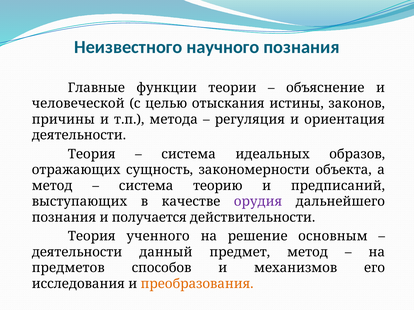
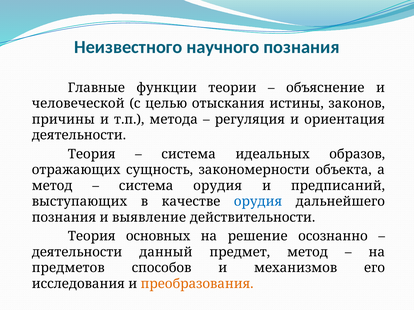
система теорию: теорию -> орудия (218, 186)
орудия colour: purple -> blue (258, 202)
получается: получается -> выявление (149, 218)
ученного: ученного -> основных (158, 237)
основным: основным -> осознанно (333, 237)
